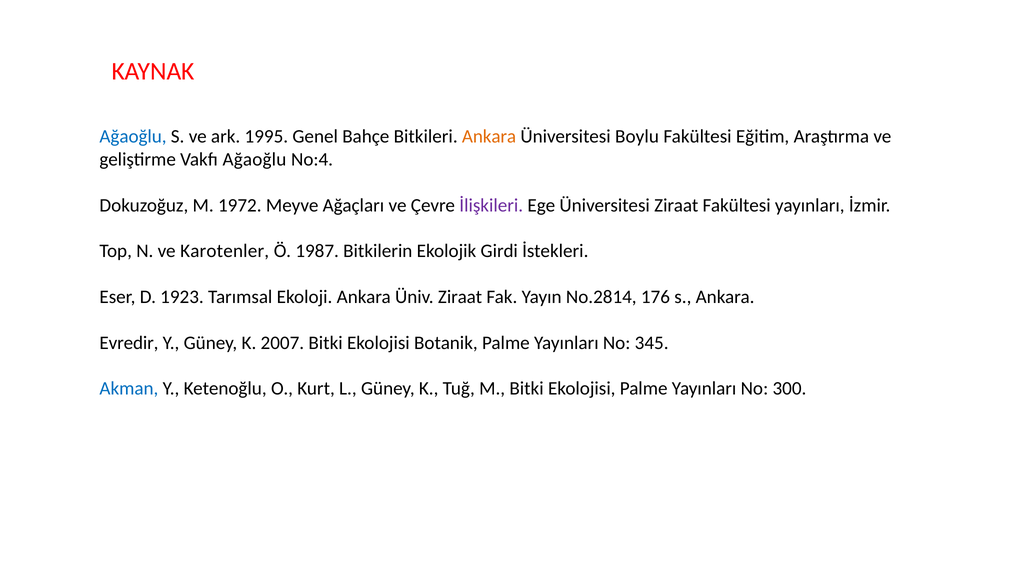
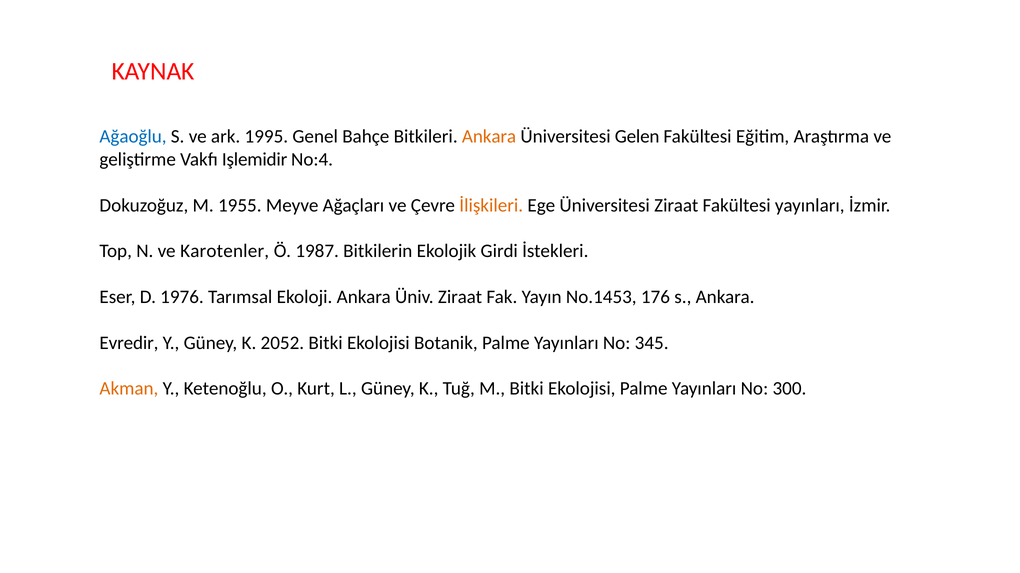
Boylu: Boylu -> Gelen (637, 137)
Vakfı Ağaoğlu: Ağaoğlu -> Işlemidir (255, 160)
1972: 1972 -> 1955 (240, 206)
İlişkileri colour: purple -> orange (491, 206)
1923: 1923 -> 1976 (182, 297)
No.2814: No.2814 -> No.1453 (601, 297)
2007: 2007 -> 2052 (282, 343)
Akman colour: blue -> orange (129, 389)
